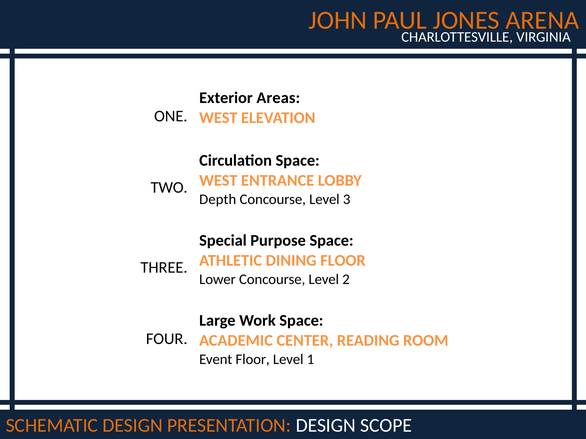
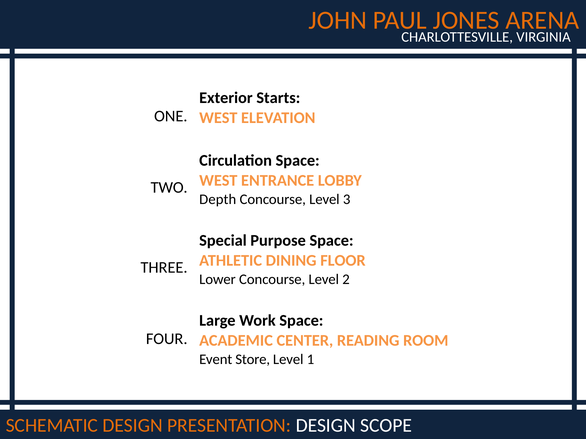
Areas: Areas -> Starts (278, 98)
Event Floor: Floor -> Store (253, 360)
